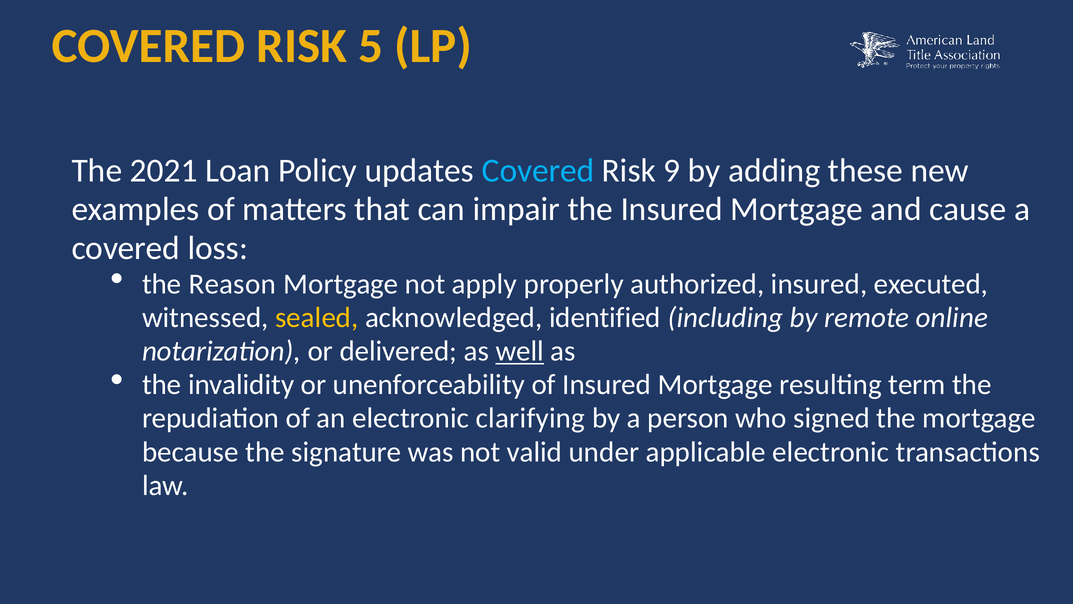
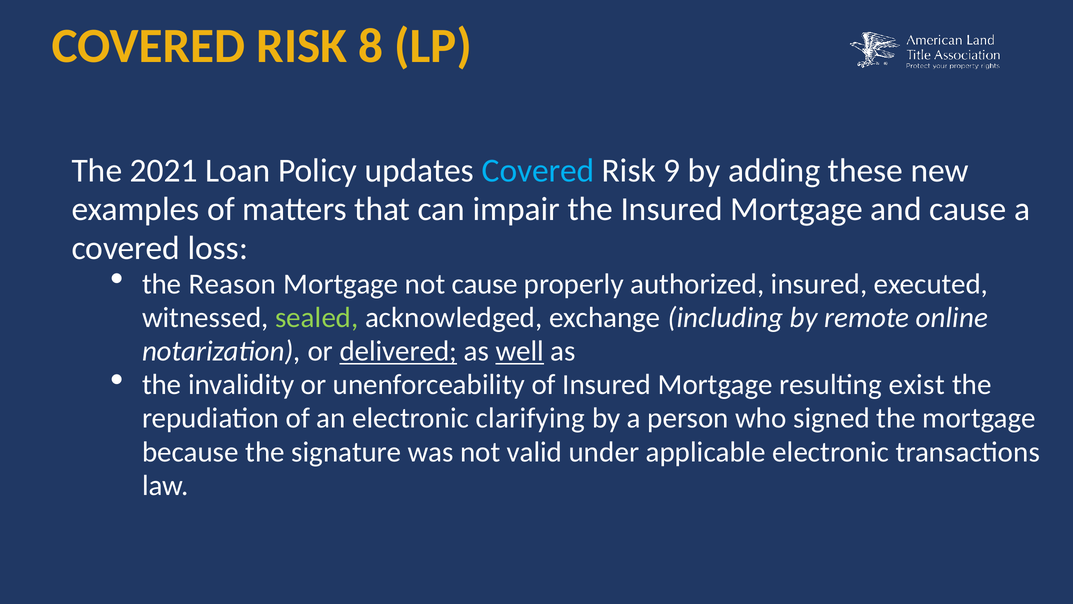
5: 5 -> 8 (371, 46)
not apply: apply -> cause (485, 284)
sealed colour: yellow -> light green (317, 317)
identified: identified -> exchange (605, 317)
delivered underline: none -> present (398, 351)
term: term -> exist (917, 384)
